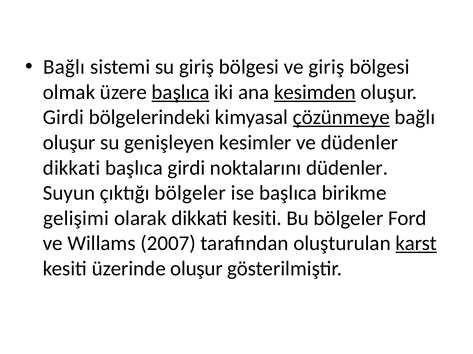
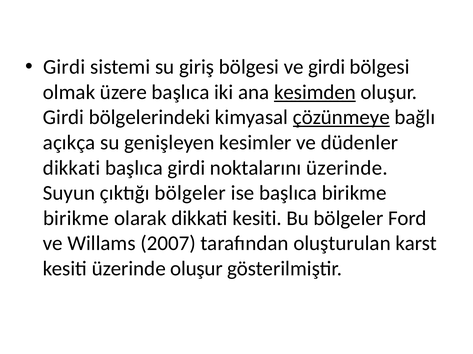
Bağlı: Bağlı -> Girdi (64, 67)
ve giriş: giriş -> girdi (327, 67)
başlıca underline: present -> none (181, 92)
oluşur: oluşur -> açıkça (69, 143)
noktalarını düdenler: düdenler -> üzerinde (347, 168)
gelişimi: gelişimi -> birikme (76, 219)
karst underline: present -> none (416, 244)
